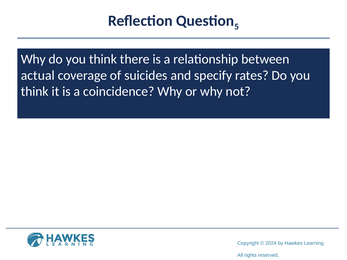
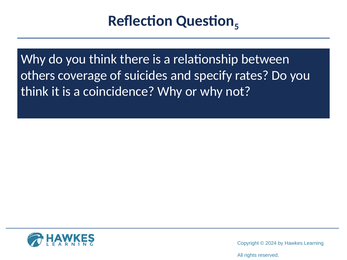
actual: actual -> others (38, 75)
